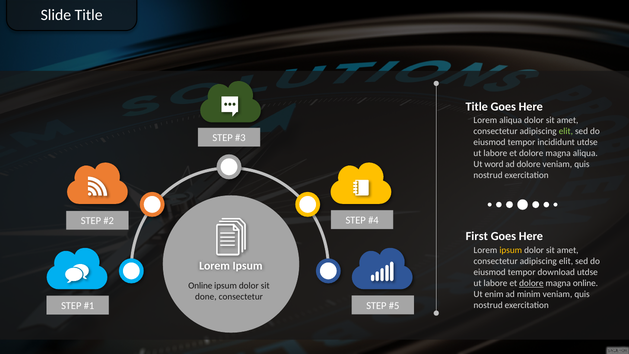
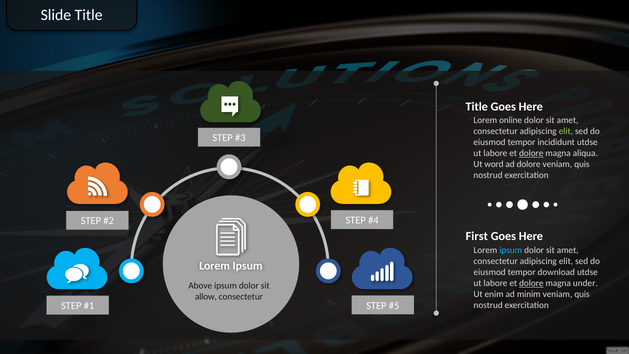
Lorem aliqua: aliqua -> online (511, 120)
dolore underline: none -> present (531, 153)
ipsum colour: yellow -> light blue (511, 250)
magna online: online -> under (585, 283)
Online: Online -> Above (200, 286)
done: done -> allow (206, 297)
